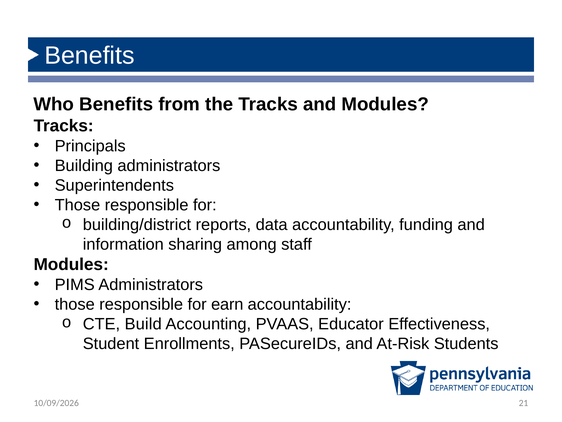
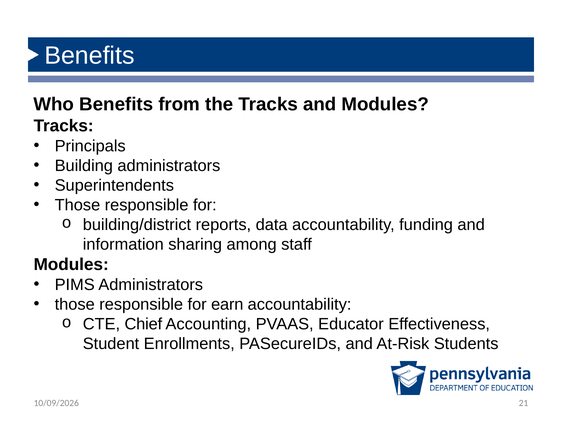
Build: Build -> Chief (143, 324)
